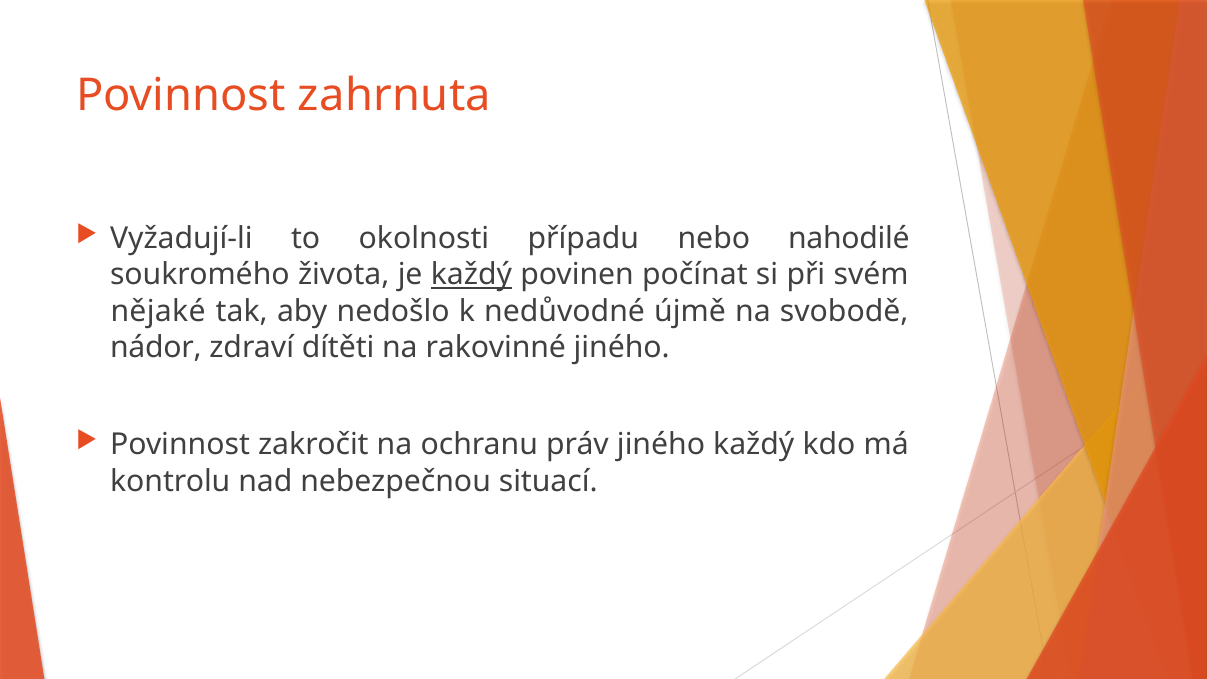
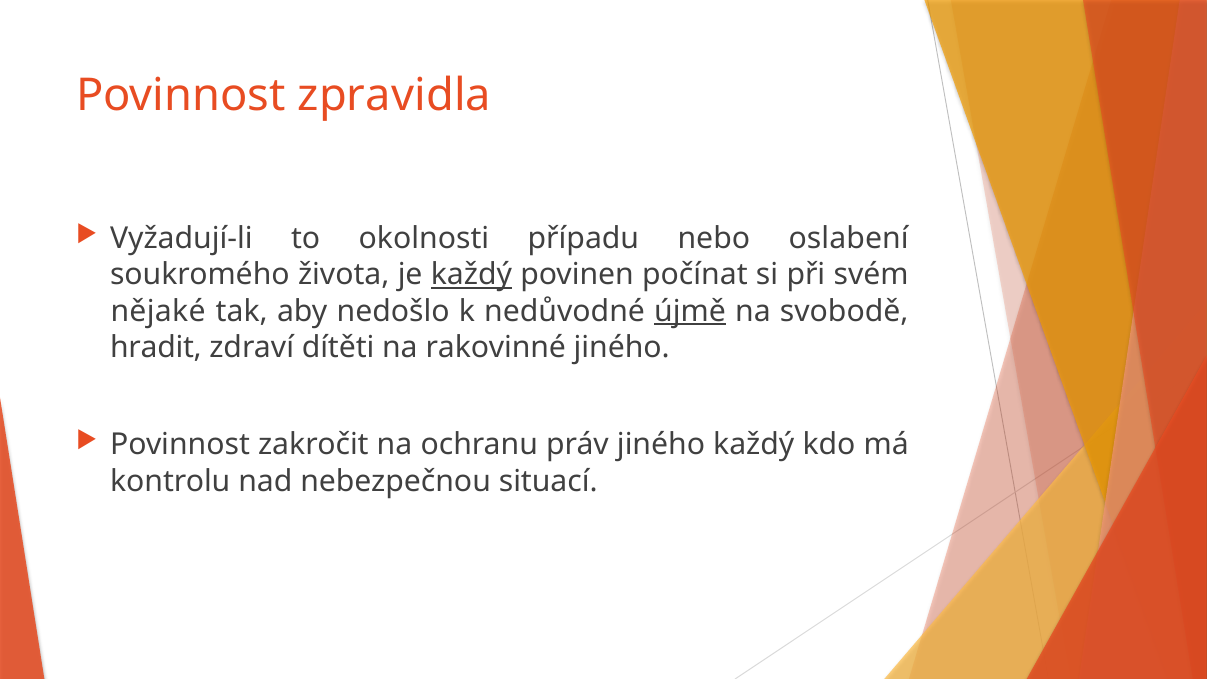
zahrnuta: zahrnuta -> zpravidla (394, 95)
nahodilé: nahodilé -> oslabení (849, 239)
újmě underline: none -> present (690, 311)
nádor: nádor -> hradit (156, 347)
